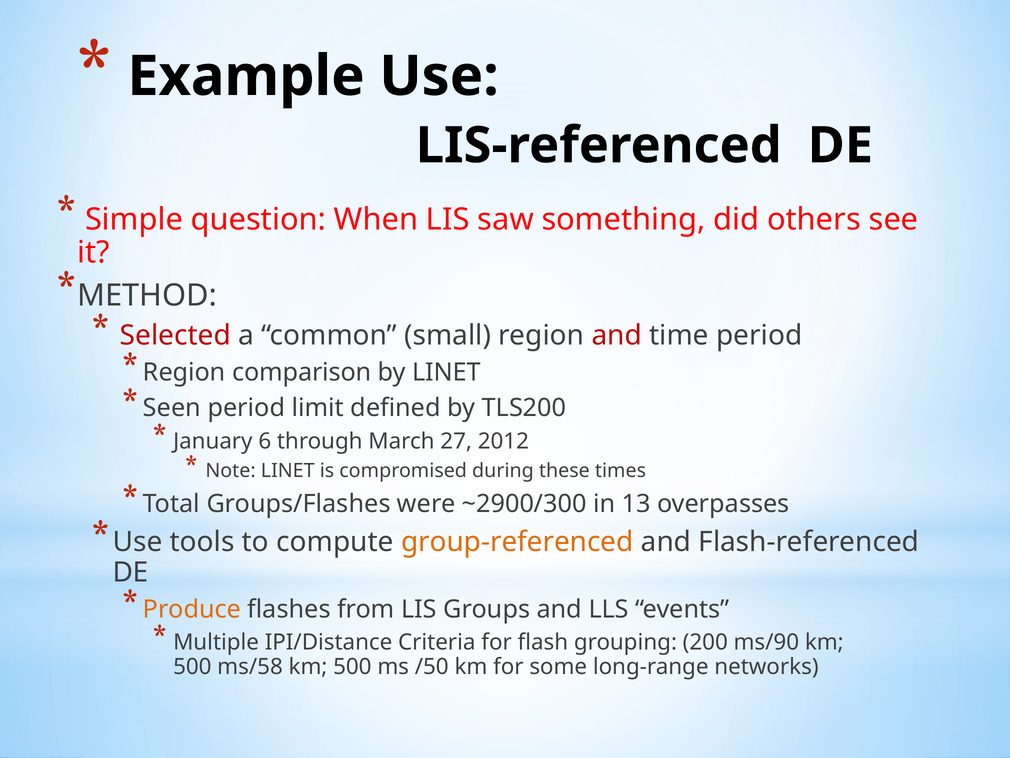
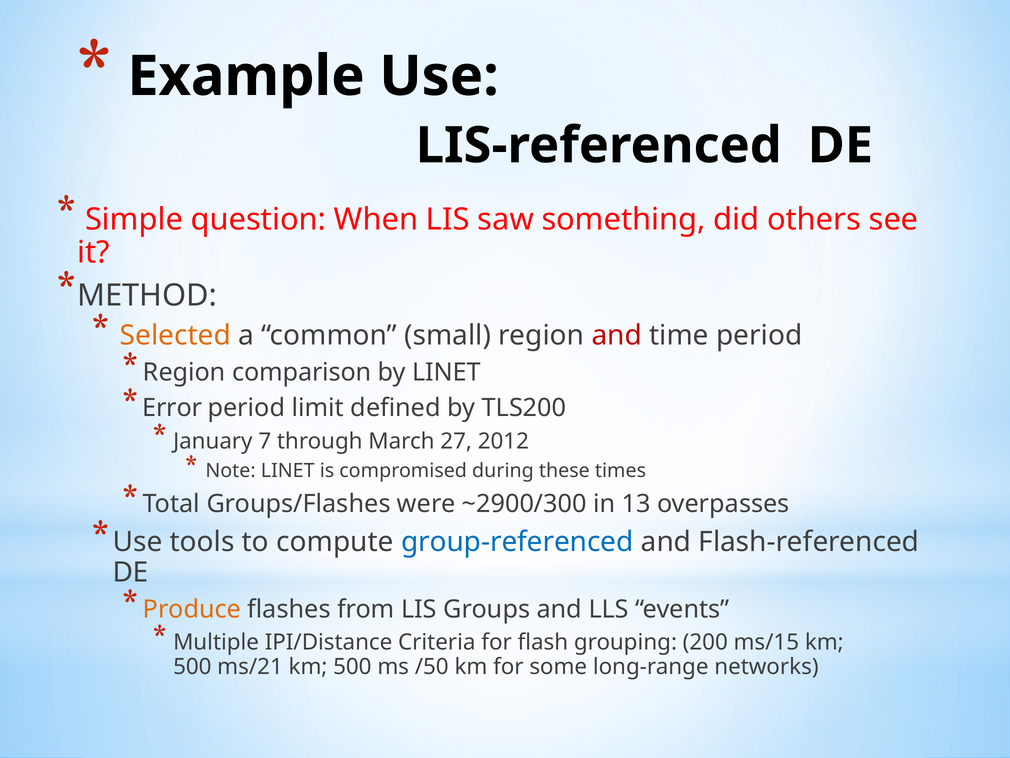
Selected colour: red -> orange (175, 335)
Seen: Seen -> Error (172, 408)
6: 6 -> 7 (265, 441)
group-referenced colour: orange -> blue (517, 542)
ms/90: ms/90 -> ms/15 (766, 642)
ms/58: ms/58 -> ms/21 (250, 666)
